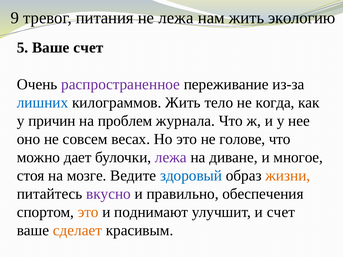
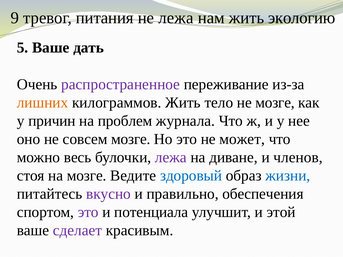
Ваше счет: счет -> дать (89, 48)
лишних colour: blue -> orange (43, 103)
не когда: когда -> мозге (275, 103)
совсем весах: весах -> мозге (131, 139)
голове: голове -> может (242, 139)
дает: дает -> весь (78, 158)
многое: многое -> членов (298, 158)
жизни colour: orange -> blue (288, 176)
это colour: orange -> purple (88, 212)
поднимают: поднимают -> потенциала (151, 212)
и счет: счет -> этой (281, 212)
сделает colour: orange -> purple (77, 231)
